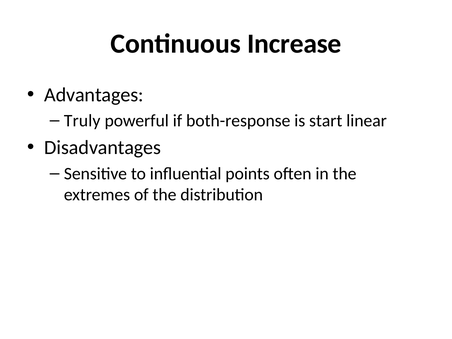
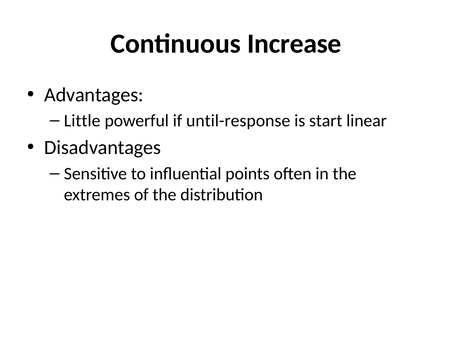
Truly: Truly -> Little (82, 121)
both-response: both-response -> until-response (238, 121)
